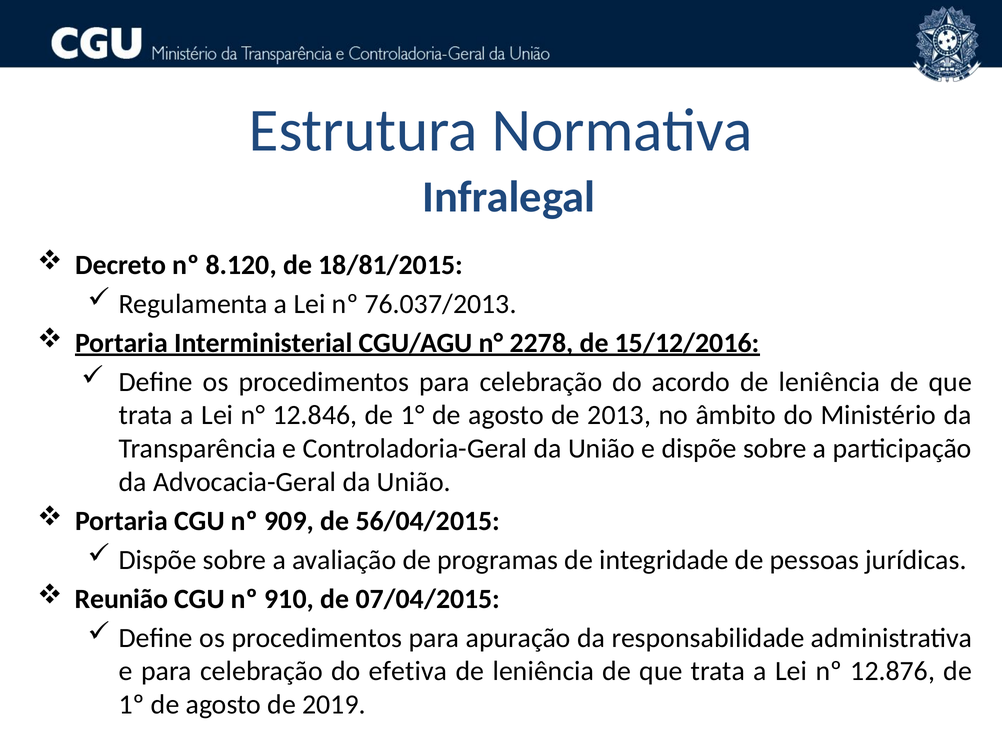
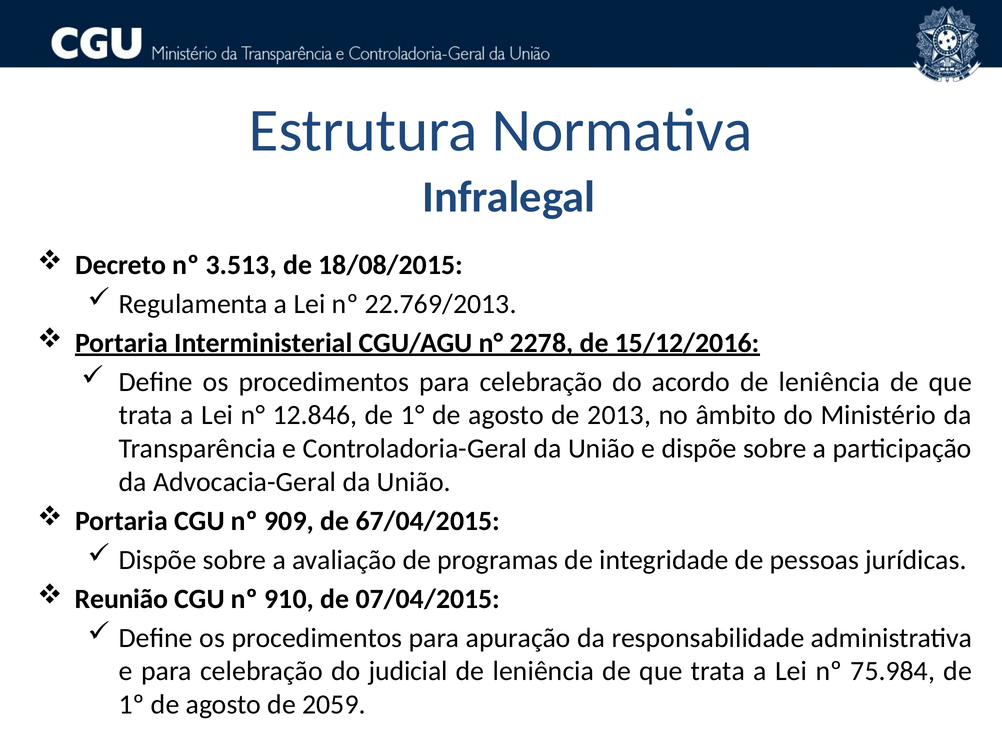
8.120: 8.120 -> 3.513 (241, 265)
18/81/2015: 18/81/2015 -> 18/08/2015 (391, 265)
76.037/2013: 76.037/2013 -> 22.769/2013 (441, 304)
56/04/2015: 56/04/2015 -> 67/04/2015 (428, 521)
efetiva: efetiva -> judicial (408, 672)
12.876: 12.876 -> 75.984 (893, 672)
2019: 2019 -> 2059 (334, 705)
